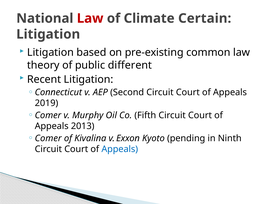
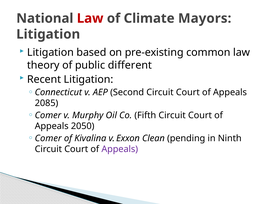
Certain: Certain -> Mayors (205, 18)
2019: 2019 -> 2085 (46, 103)
2013: 2013 -> 2050 (83, 126)
Kyoto: Kyoto -> Clean (153, 138)
Appeals colour: blue -> purple (120, 149)
